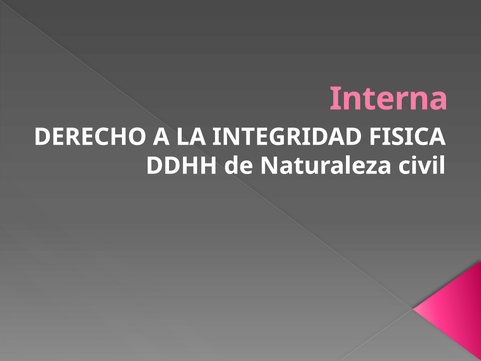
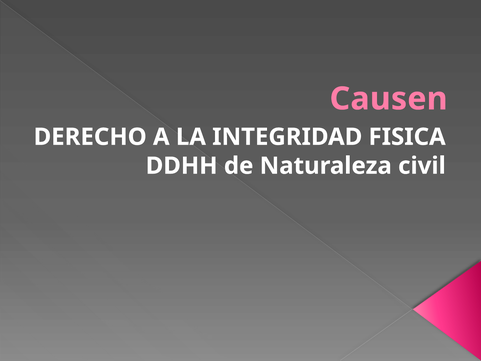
Interna: Interna -> Causen (389, 99)
